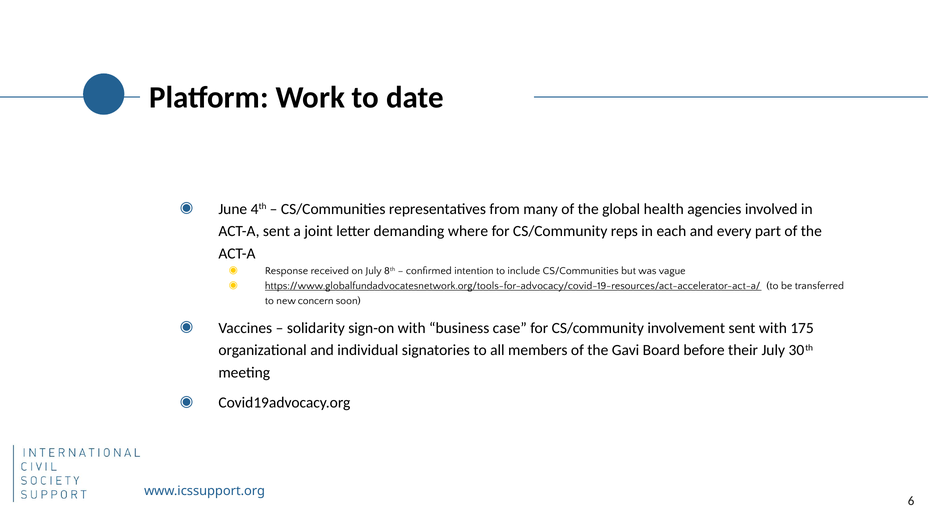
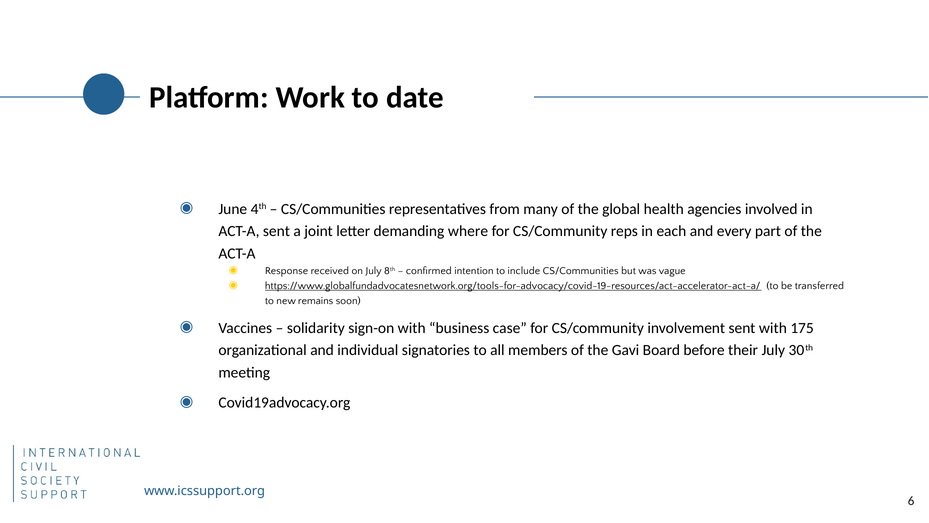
concern: concern -> remains (316, 300)
